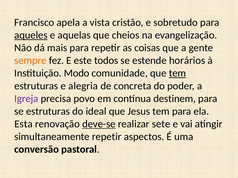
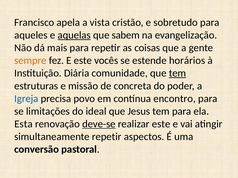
aqueles underline: present -> none (31, 35)
aquelas underline: none -> present (74, 35)
cheios: cheios -> sabem (126, 35)
todos: todos -> vocês (106, 61)
Modo: Modo -> Diária (77, 73)
alegria: alegria -> missão (83, 86)
Igreja colour: purple -> blue (26, 99)
destinem: destinem -> encontro (175, 99)
se estruturas: estruturas -> limitações (48, 112)
realizar sete: sete -> este (161, 124)
